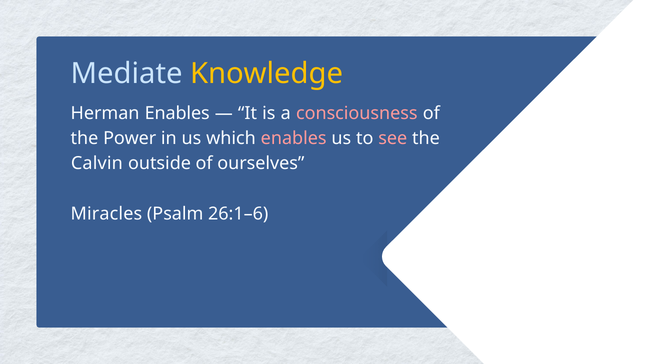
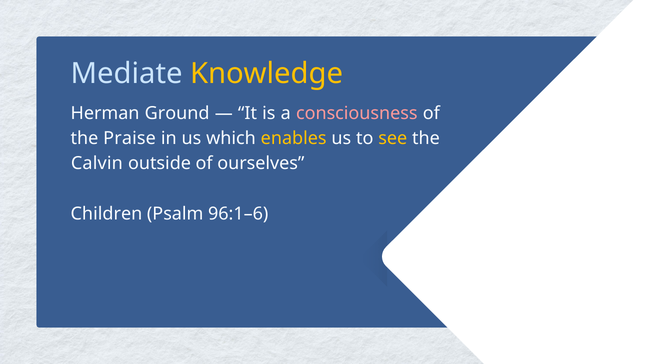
Herman Enables: Enables -> Ground (177, 113)
Power: Power -> Praise (130, 139)
enables colour: pink -> yellow (294, 139)
see colour: pink -> yellow (393, 139)
Miracles: Miracles -> Children (106, 214)
26:1–6: 26:1–6 -> 96:1–6 (238, 214)
